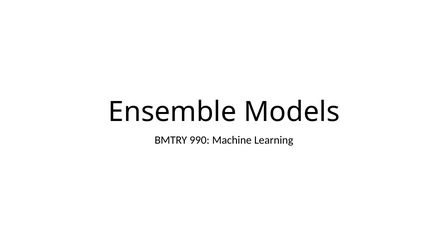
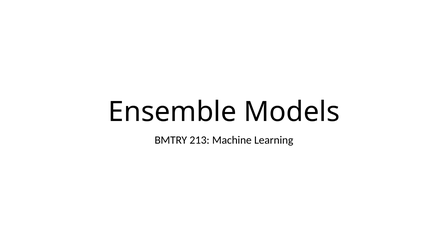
990: 990 -> 213 (200, 140)
